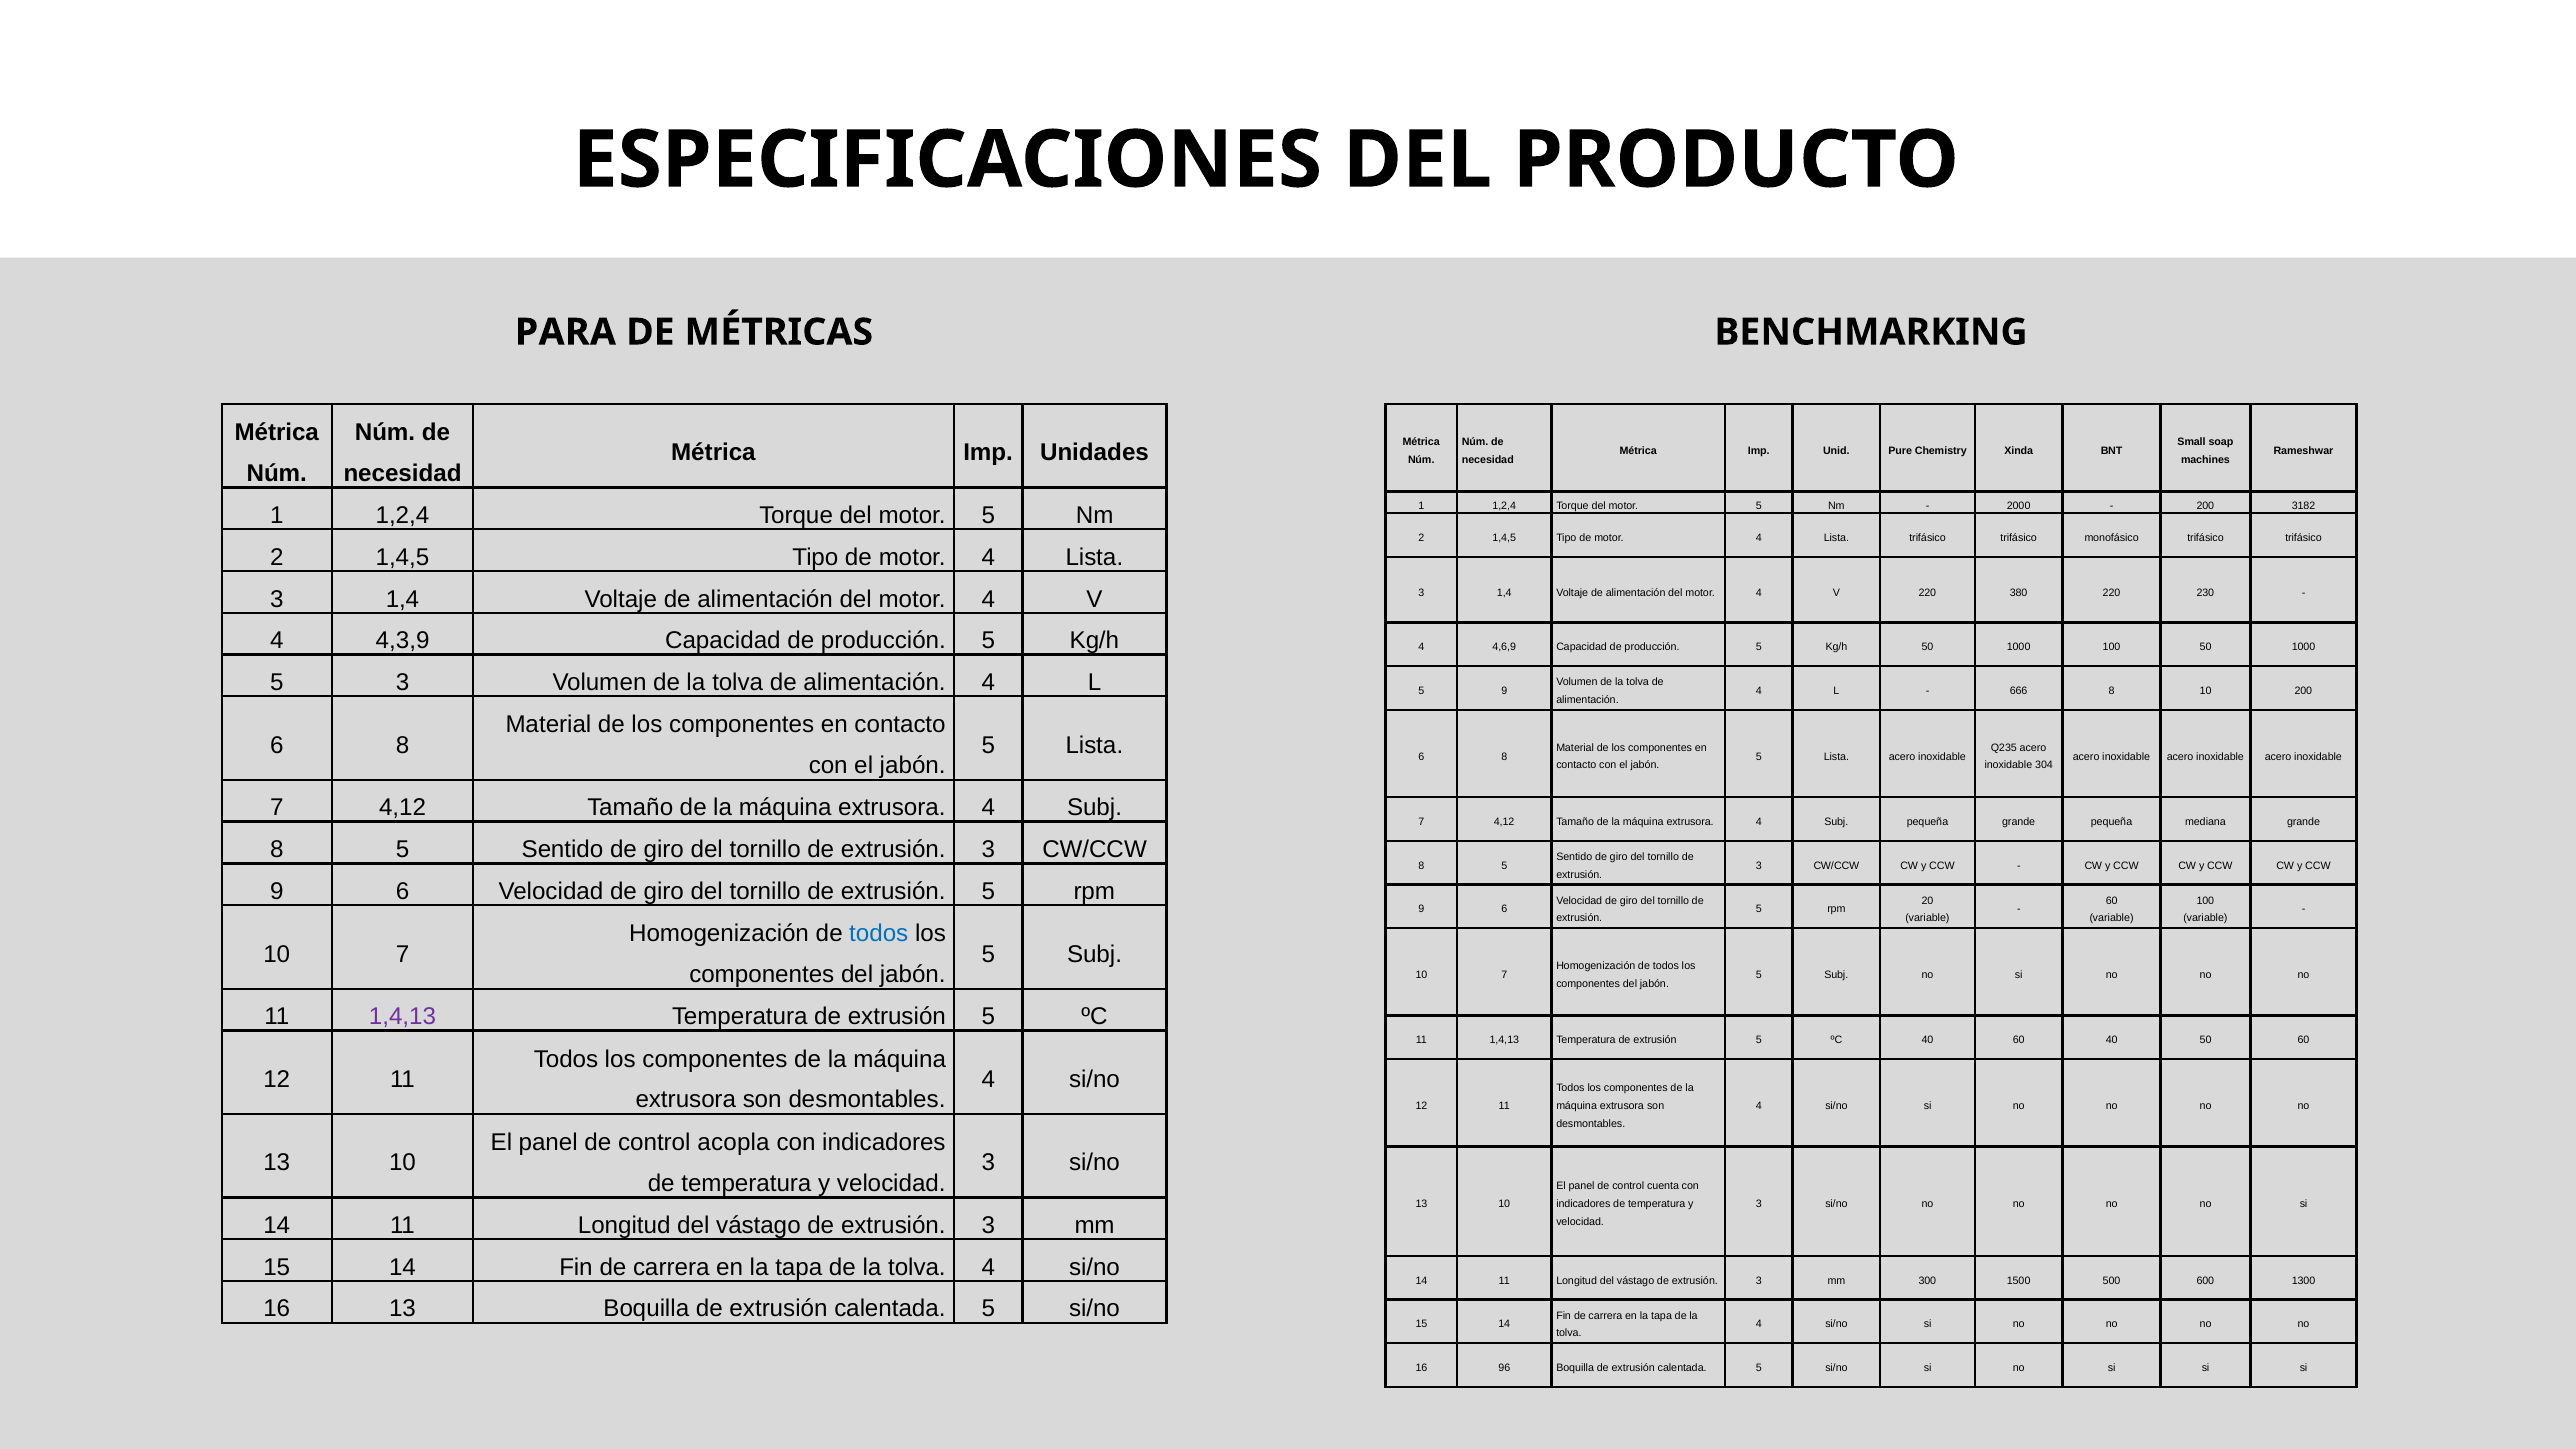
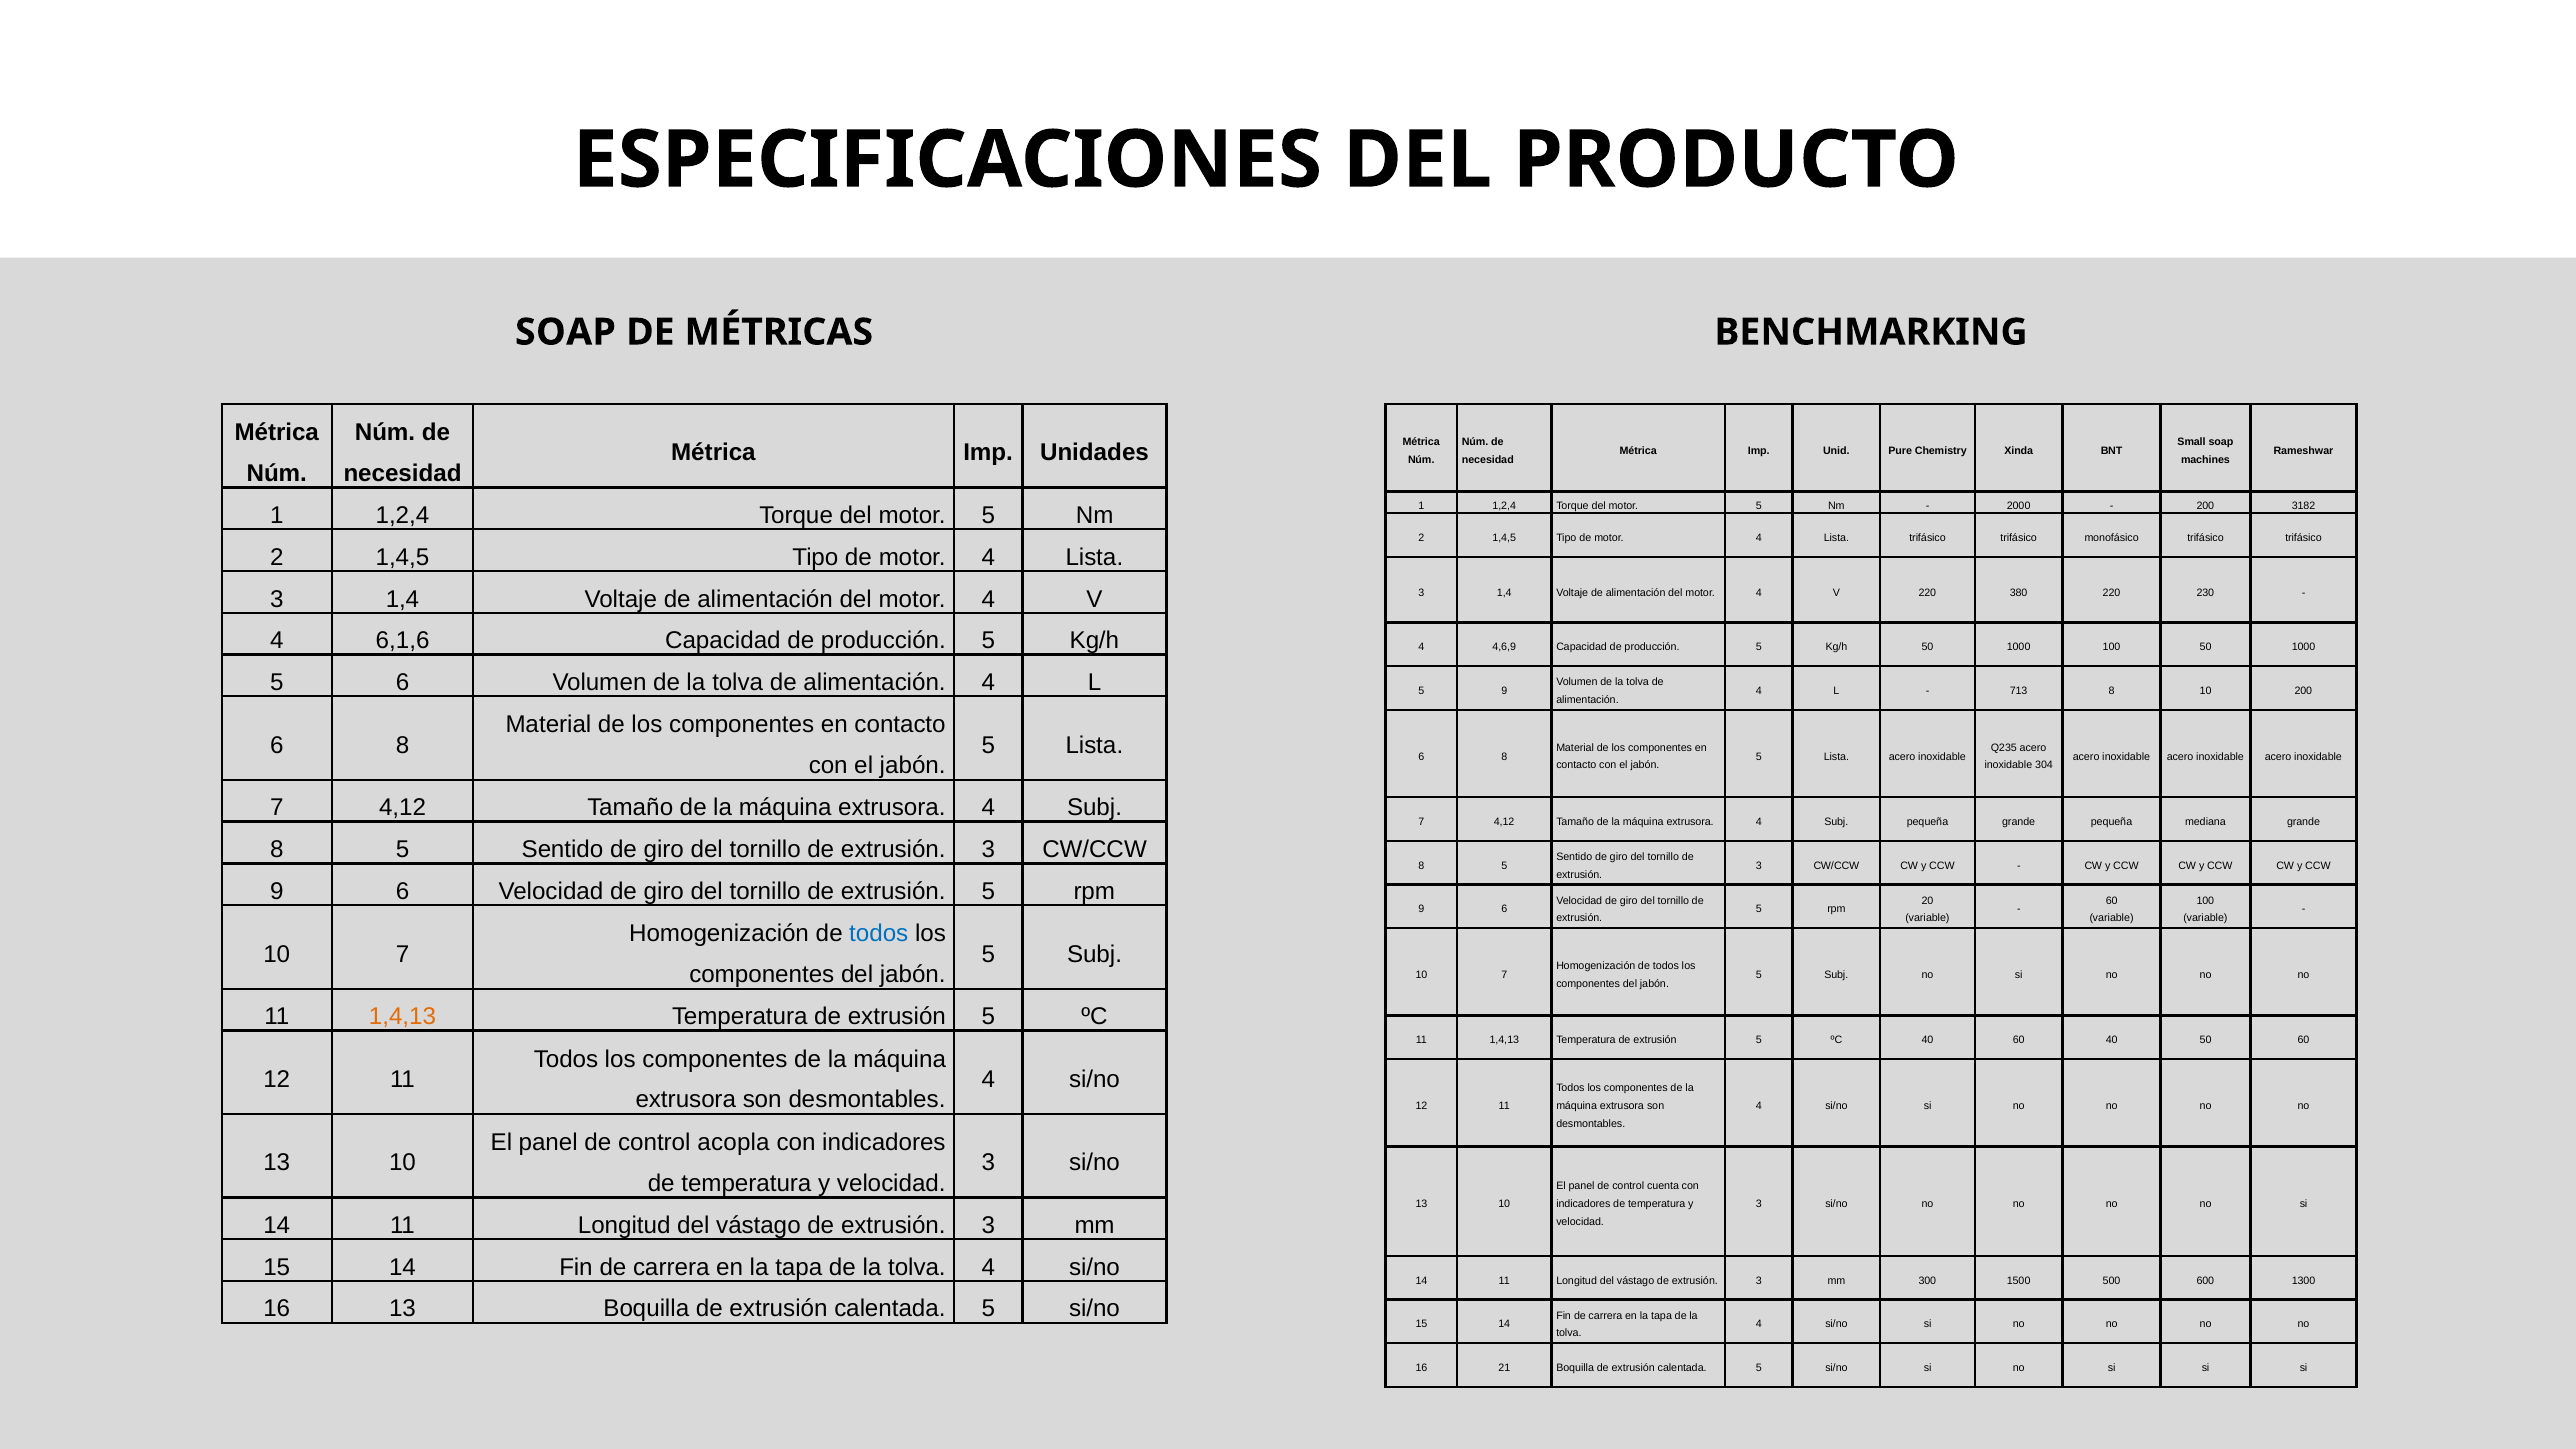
PARA: PARA -> SOAP (565, 332)
4,3,9: 4,3,9 -> 6,1,6 (403, 641)
5 3: 3 -> 6 (403, 683)
666: 666 -> 713 (2019, 691)
1,4,13 colour: purple -> orange (402, 1017)
96: 96 -> 21 (1504, 1368)
